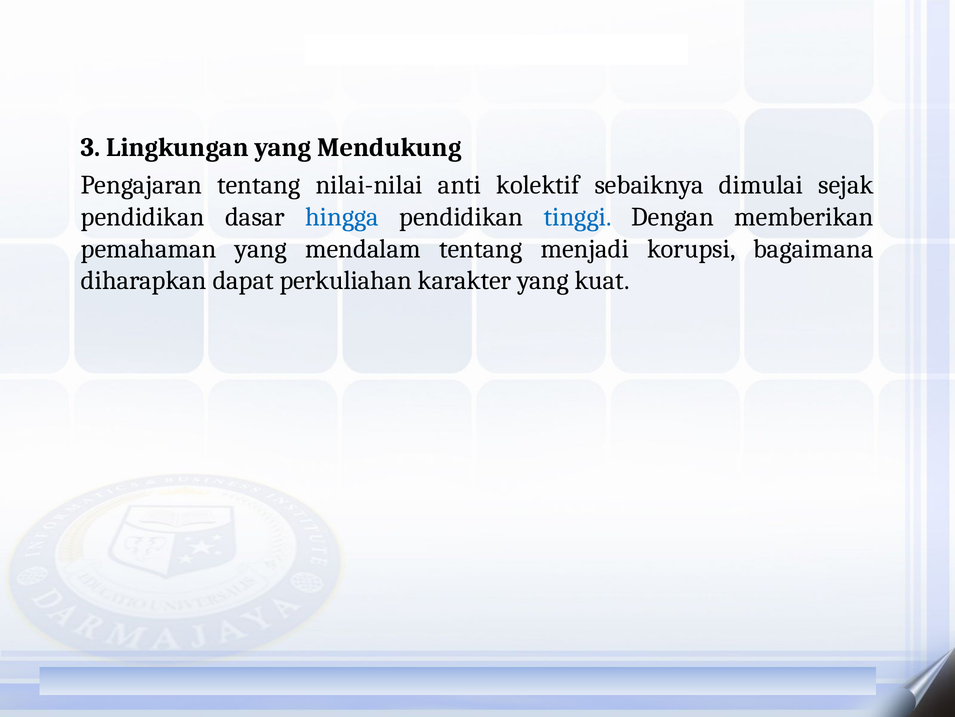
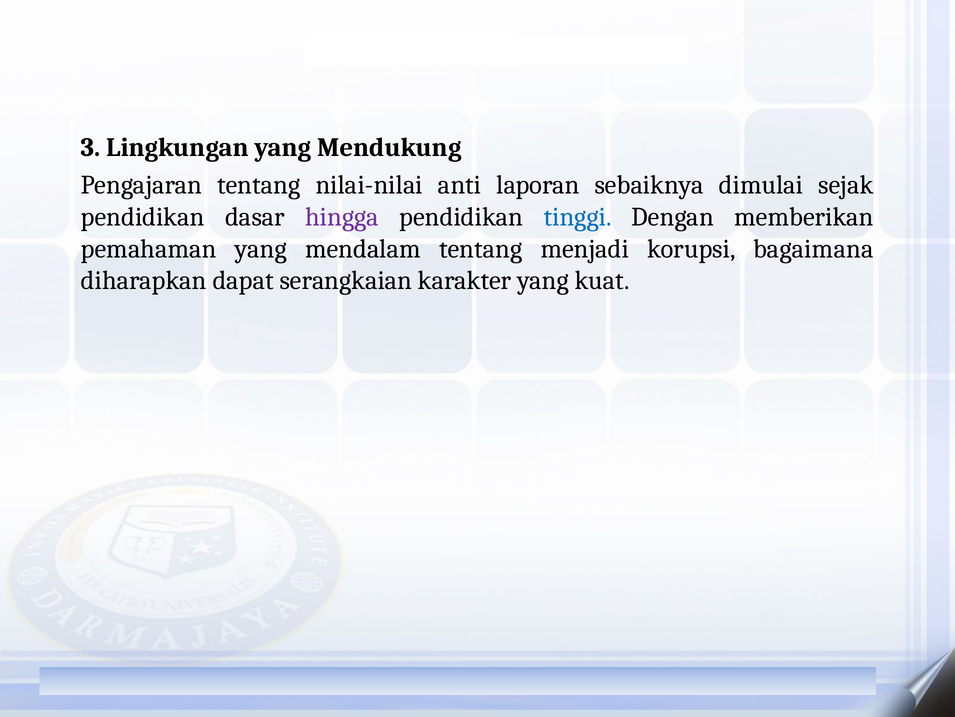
kolektif: kolektif -> laporan (538, 185)
hingga colour: blue -> purple (342, 217)
perkuliahan: perkuliahan -> serangkaian (346, 280)
